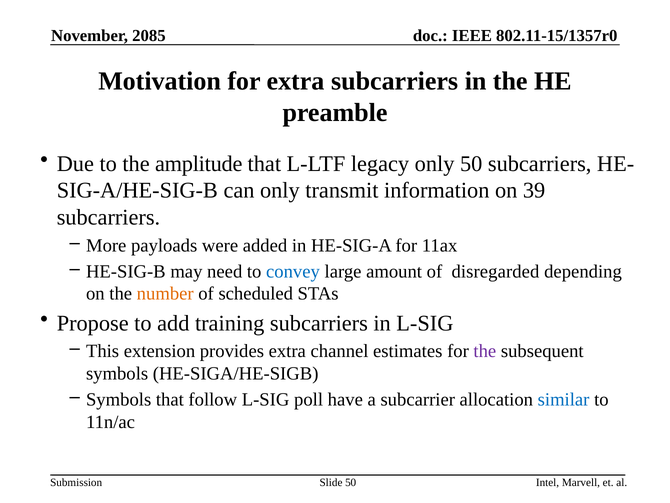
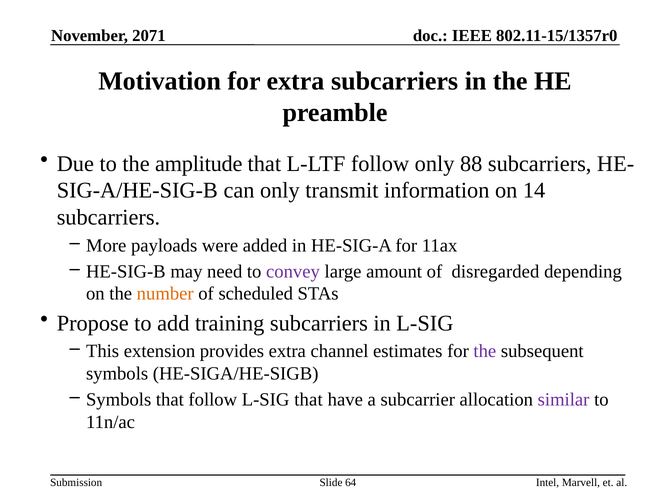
2085: 2085 -> 2071 (149, 36)
L-LTF legacy: legacy -> follow (380, 164)
only 50: 50 -> 88 (471, 164)
39: 39 -> 14 (534, 190)
convey colour: blue -> purple (293, 271)
L-SIG poll: poll -> that (308, 399)
similar colour: blue -> purple (564, 399)
Slide 50: 50 -> 64 (351, 482)
